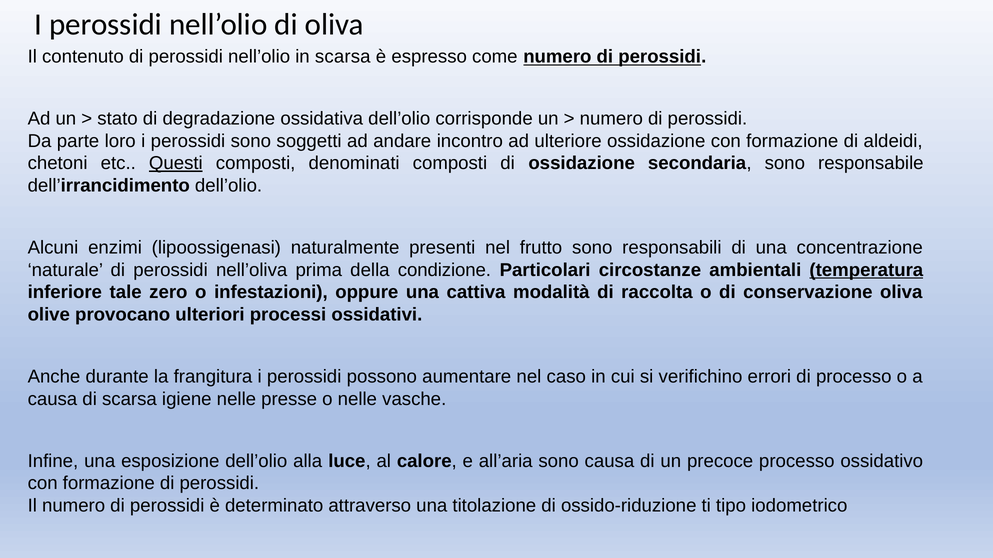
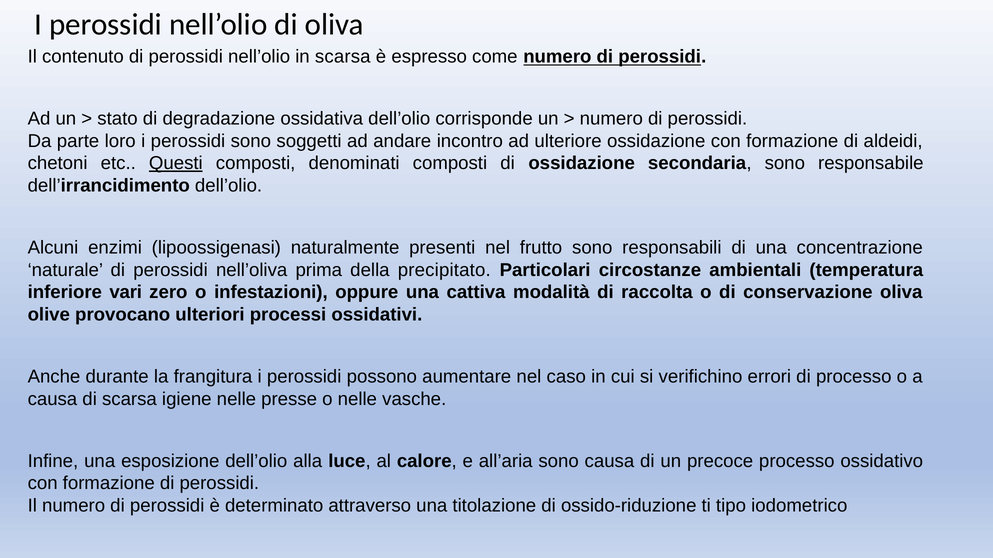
condizione: condizione -> precipitato (444, 270)
temperatura underline: present -> none (866, 270)
tale: tale -> vari (126, 293)
